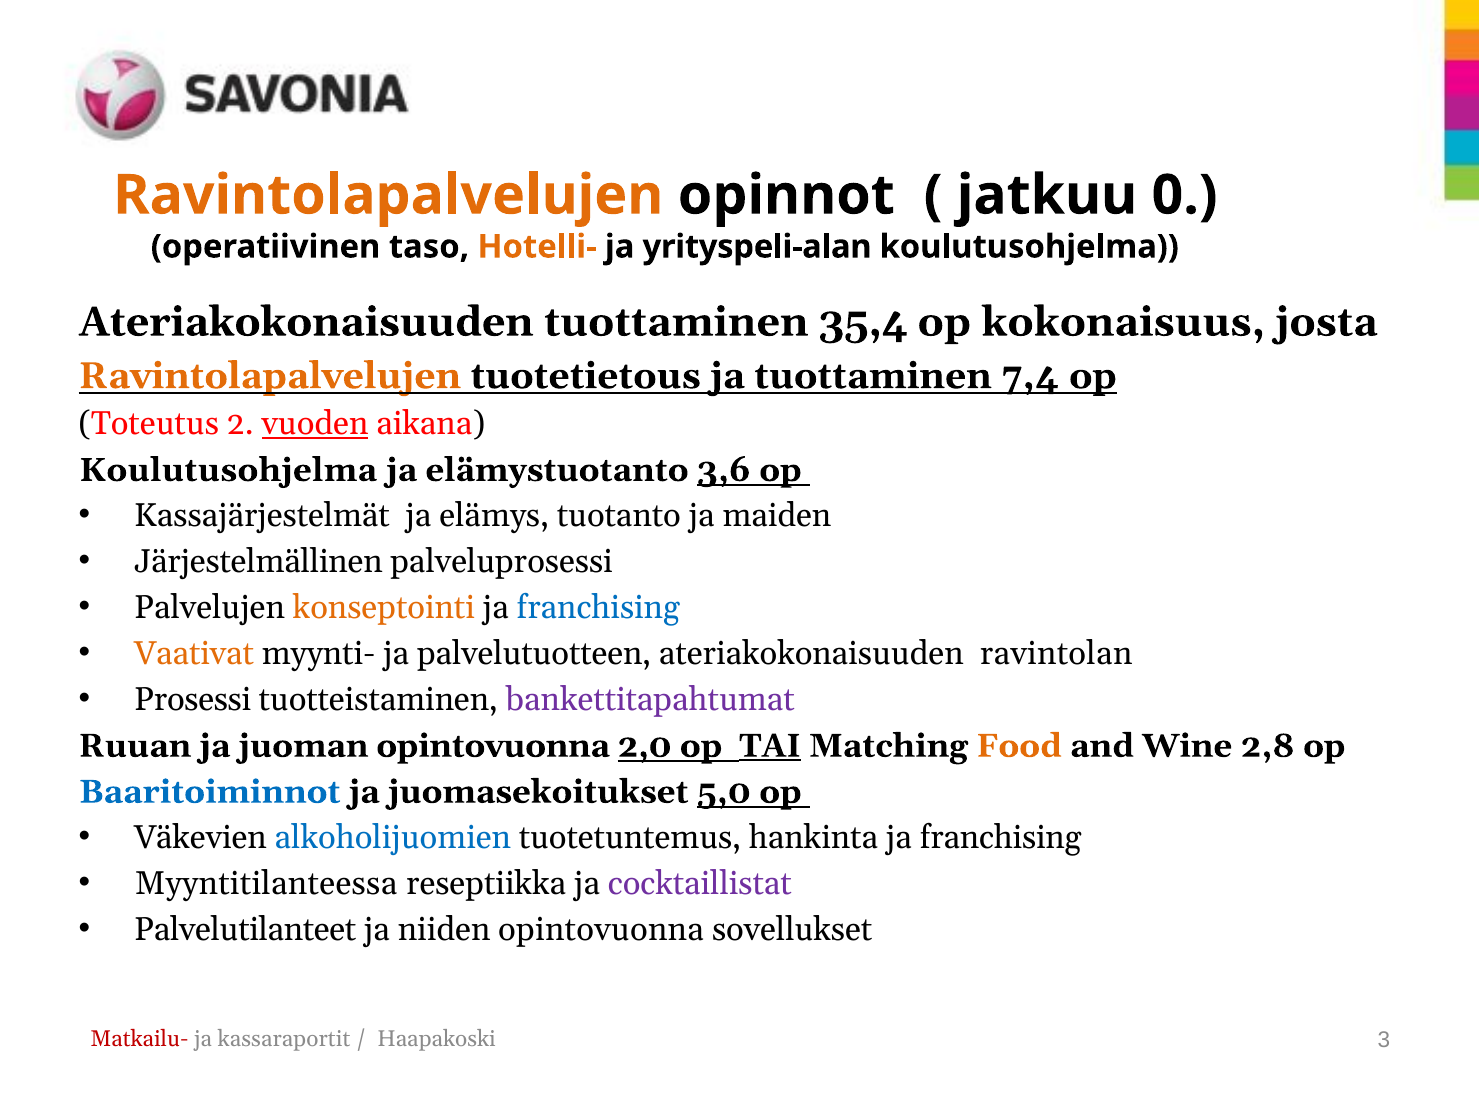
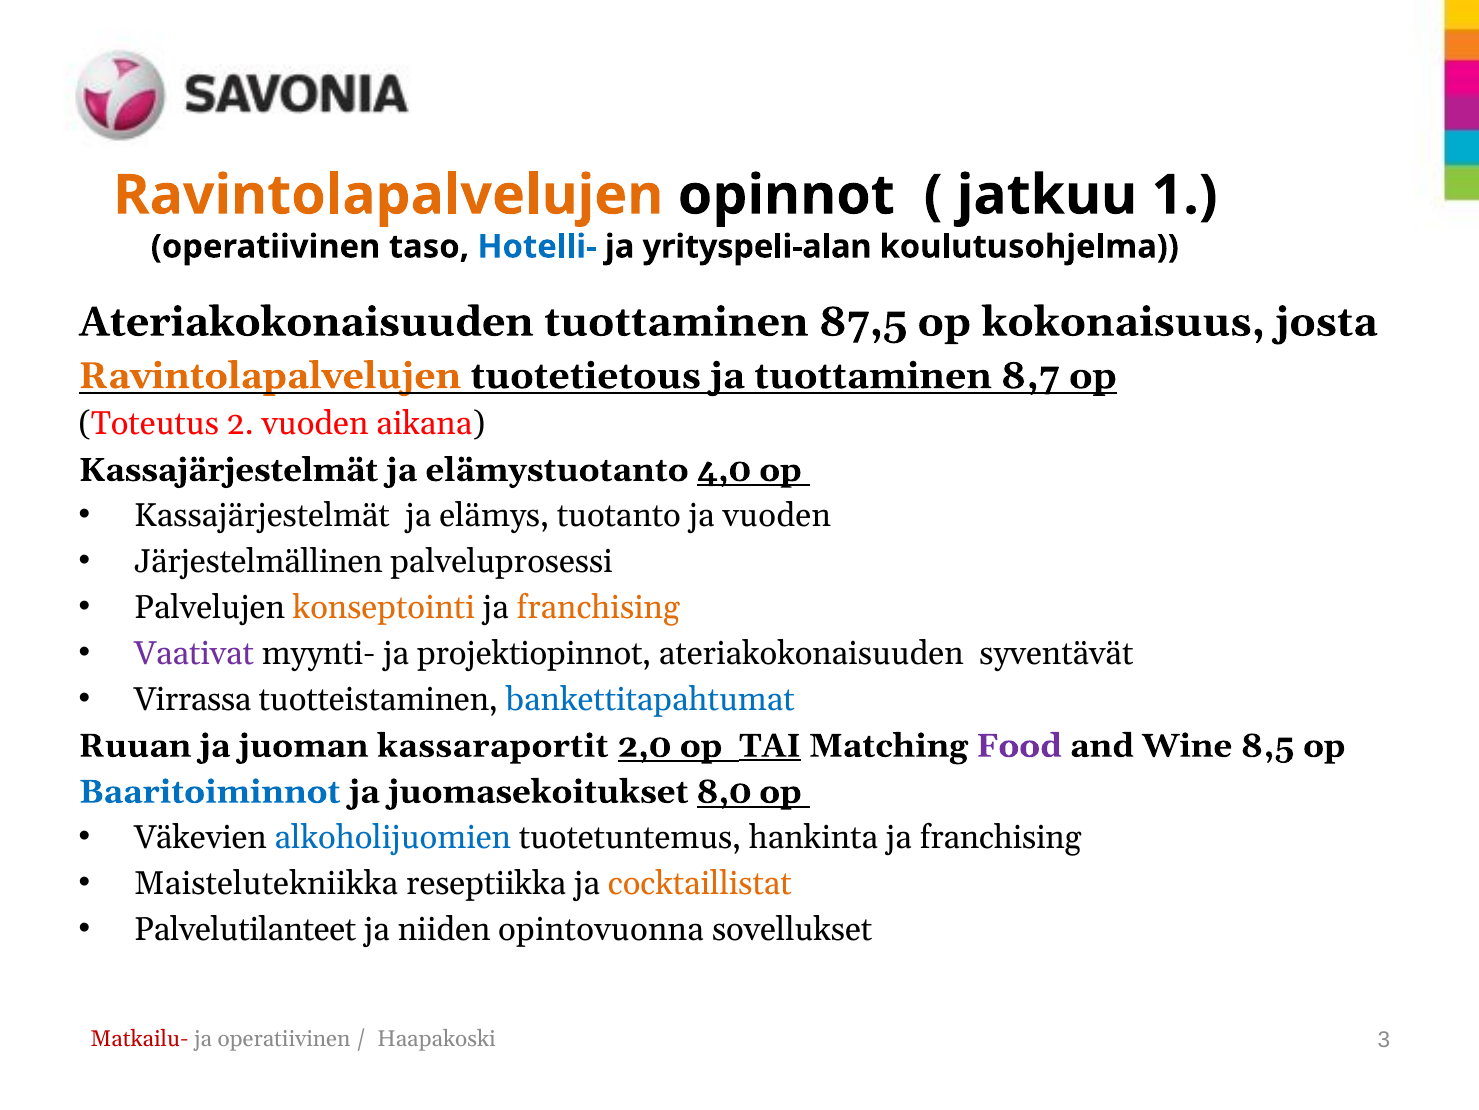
0: 0 -> 1 (1185, 195)
Hotelli- colour: orange -> blue (537, 247)
35,4: 35,4 -> 87,5 (863, 322)
7,4: 7,4 -> 8,7 (1030, 376)
vuoden underline: present -> none (315, 424)
Koulutusohjelma: Koulutusohjelma -> Kassajärjestelmät (228, 470)
3,6: 3,6 -> 4,0 (724, 470)
ja maiden: maiden -> vuoden (777, 516)
franchising colour: blue -> orange (598, 608)
Vaativat colour: orange -> purple (194, 653)
palvelutuotteen: palvelutuotteen -> projektiopinnot (534, 653)
ravintolan: ravintolan -> syventävät (1056, 653)
Prosessi: Prosessi -> Virrassa (193, 699)
bankettitapahtumat colour: purple -> blue (650, 699)
juoman opintovuonna: opintovuonna -> kassaraportit (493, 745)
Food colour: orange -> purple (1019, 745)
2,8: 2,8 -> 8,5 (1268, 745)
5,0: 5,0 -> 8,0 (724, 791)
Myyntitilanteessa: Myyntitilanteessa -> Maistelutekniikka (266, 883)
cocktaillistat colour: purple -> orange (700, 883)
ja kassaraportit: kassaraportit -> operatiivinen (284, 1039)
